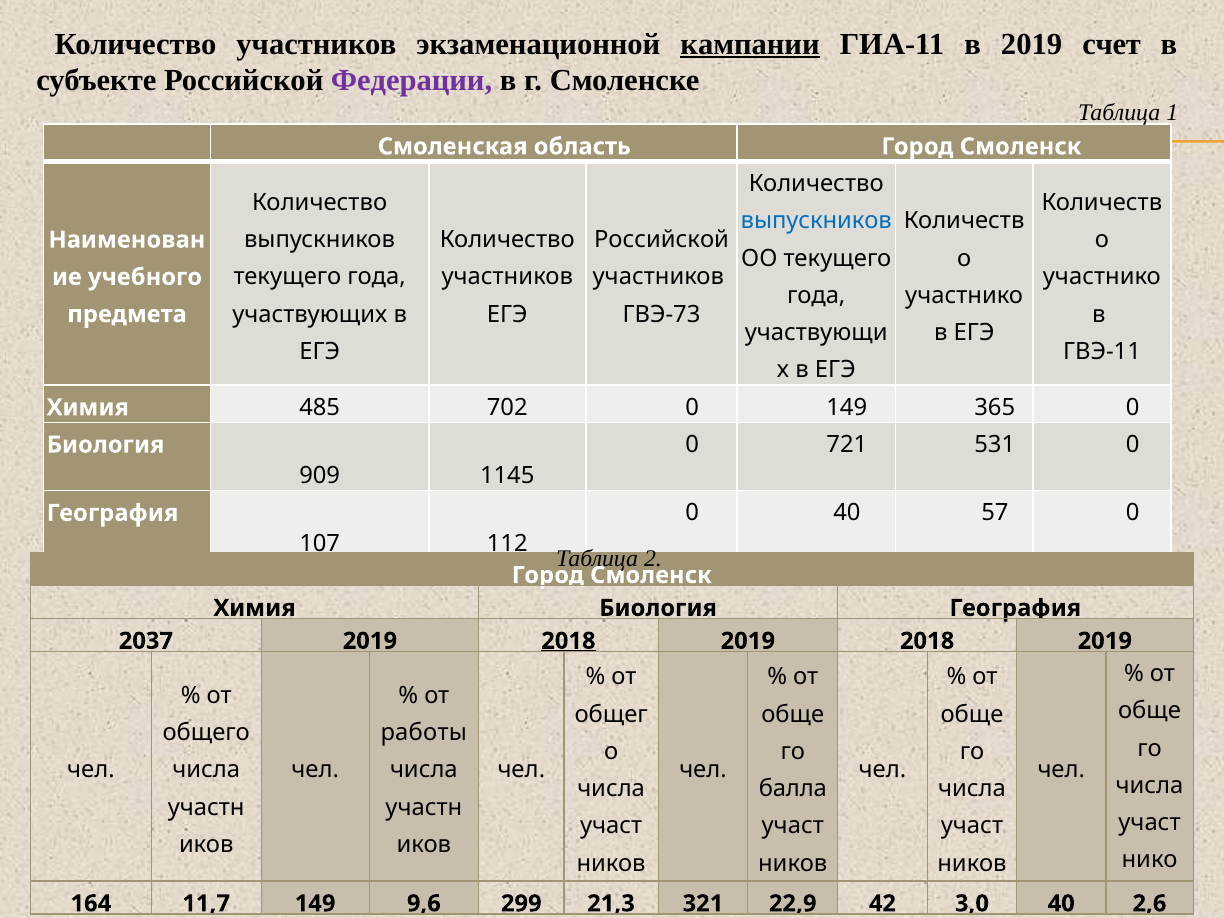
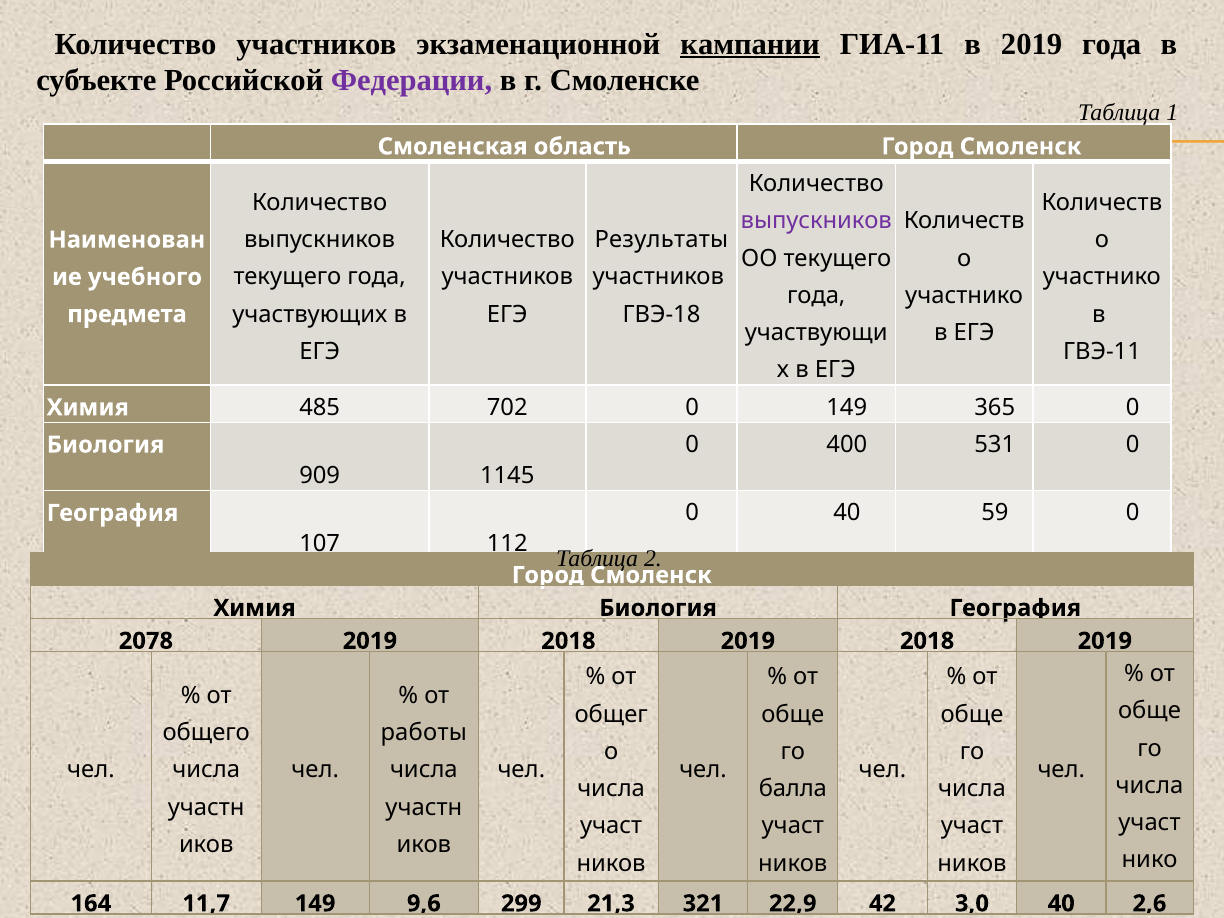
2019 счет: счет -> года (1112, 44)
выпускников colour: blue -> purple (816, 221)
Российской: Российской -> Результаты (661, 240)
ГВЭ-73: ГВЭ-73 -> ГВЭ-18 (662, 314)
721: 721 -> 400 (847, 445)
57: 57 -> 59 (995, 513)
2037: 2037 -> 2078 (146, 641)
2018 underline: present -> none (568, 641)
